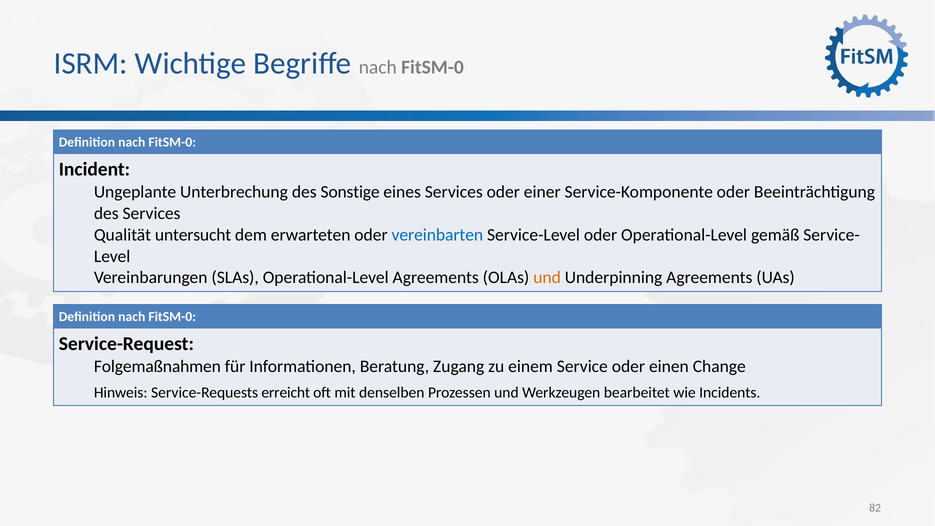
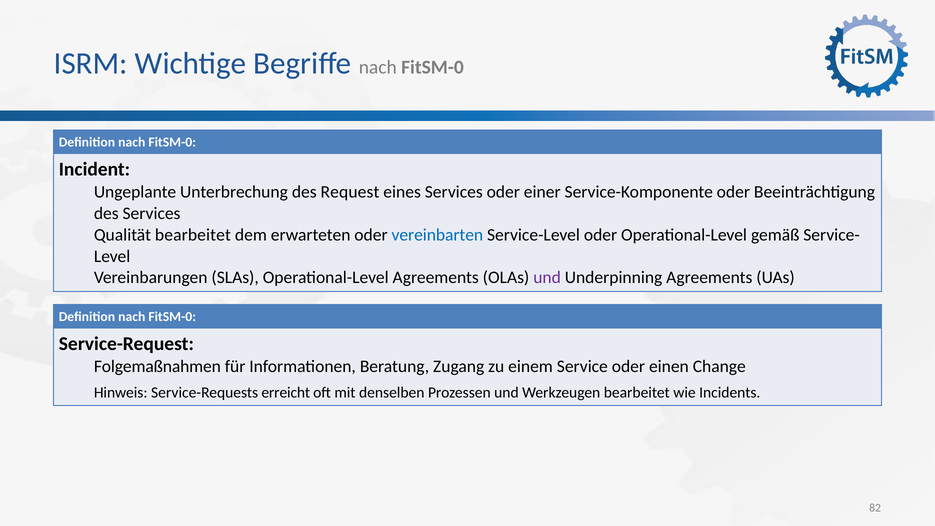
Sonstige: Sonstige -> Request (350, 192)
Qualität untersucht: untersucht -> bearbeitet (193, 235)
und colour: orange -> purple (547, 278)
